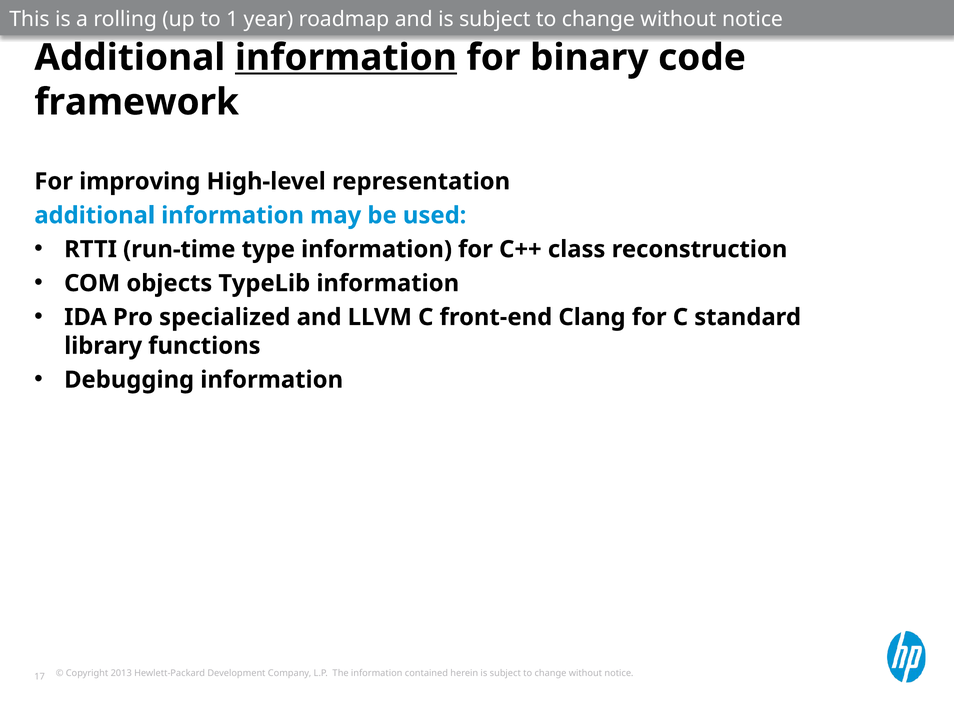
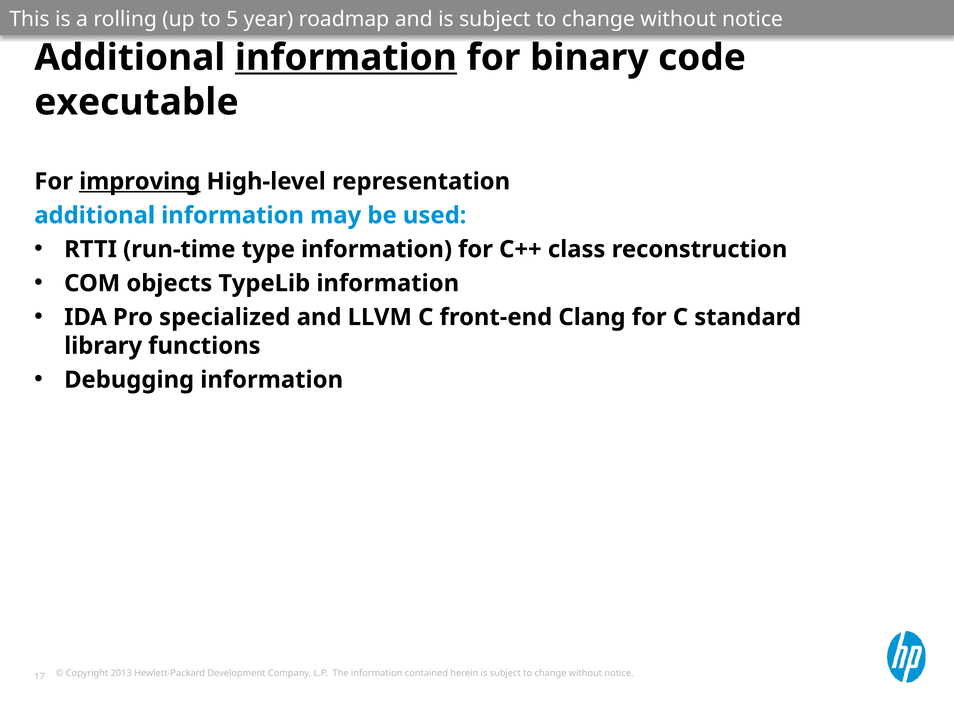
1: 1 -> 5 (232, 19)
framework: framework -> executable (136, 102)
improving underline: none -> present (140, 181)
